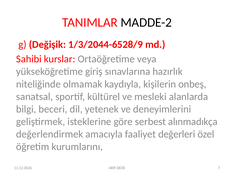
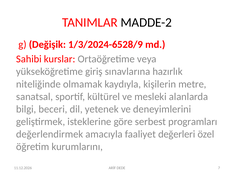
1/3/2044-6528/9: 1/3/2044-6528/9 -> 1/3/2024-6528/9 (106, 44)
onbeş: onbeş -> metre (192, 84)
alınmadıkça: alınmadıkça -> programları (193, 121)
